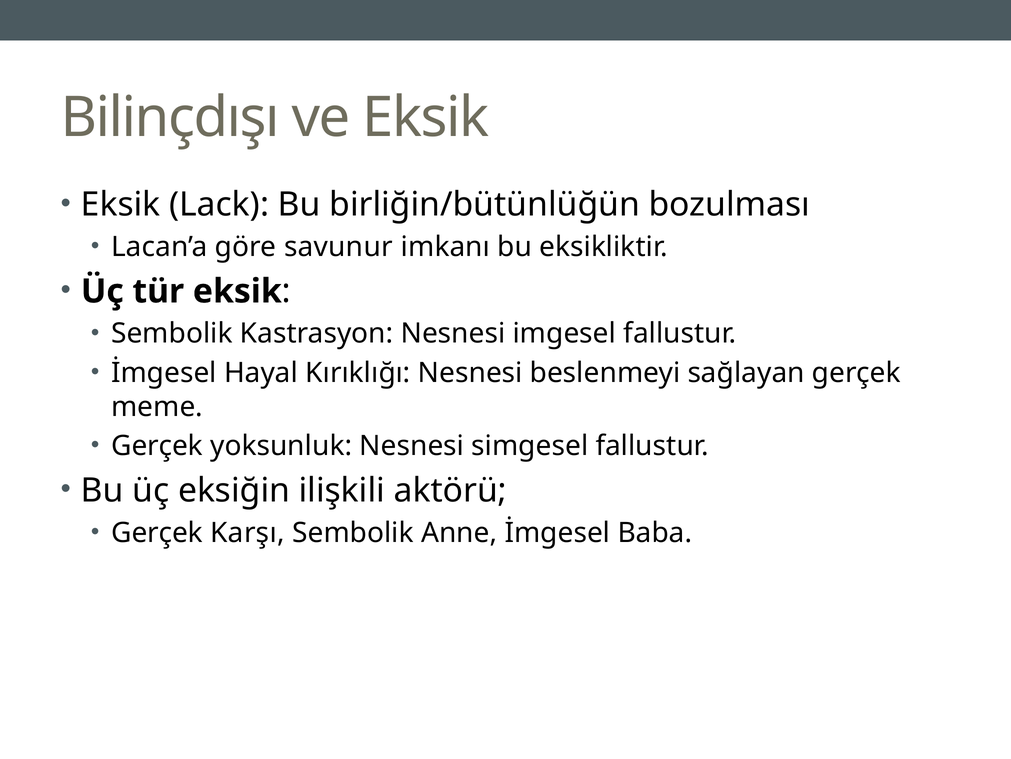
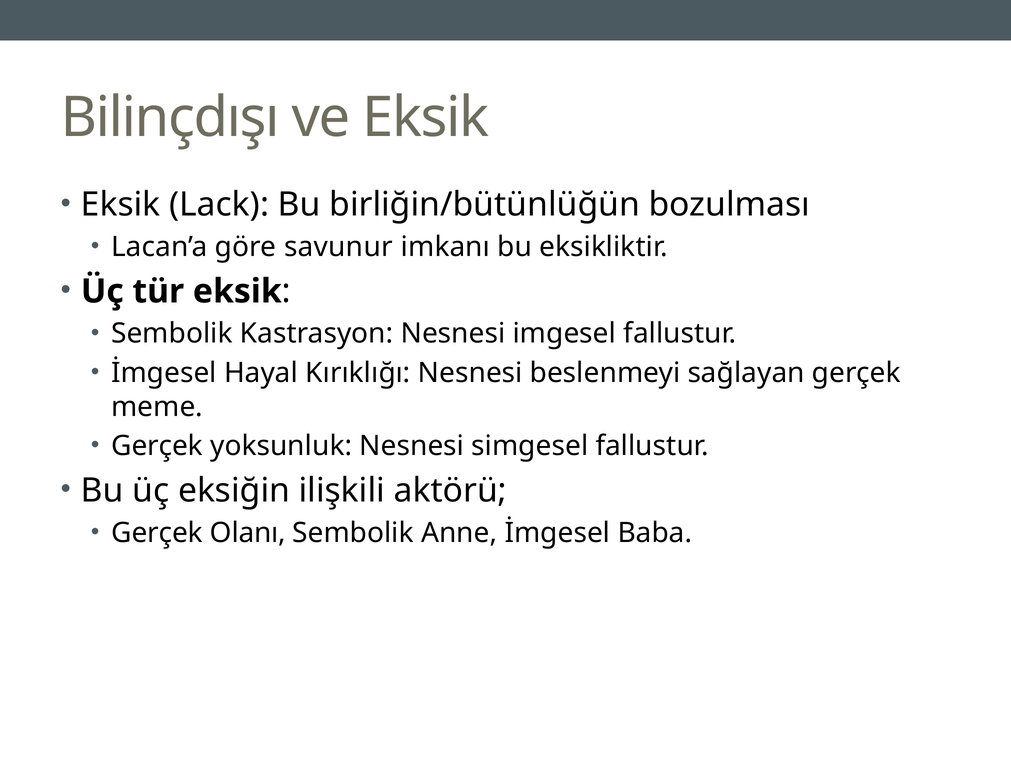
Karşı: Karşı -> Olanı (248, 532)
